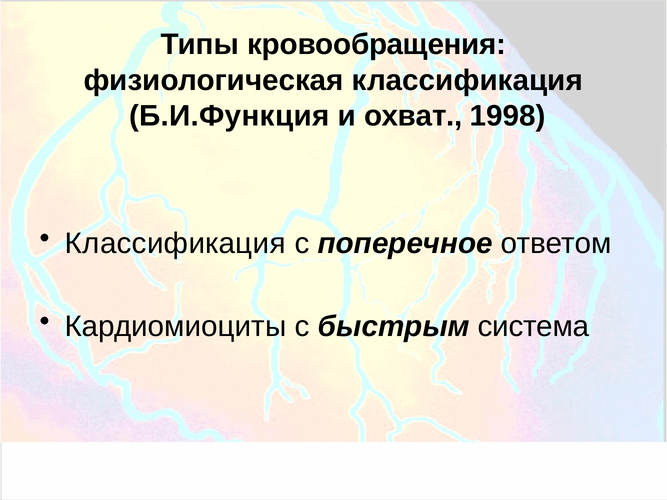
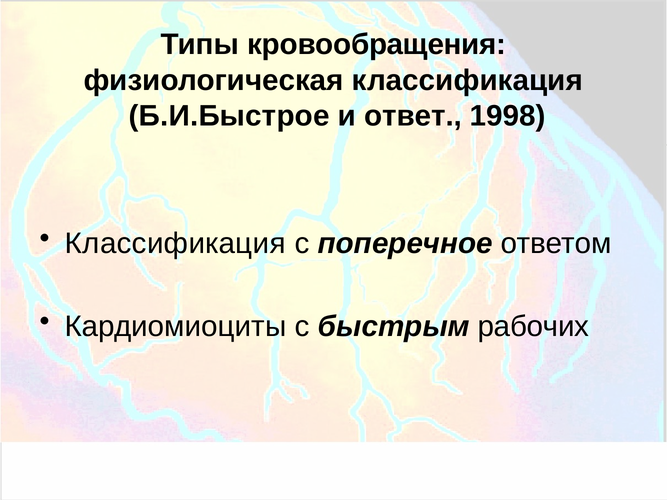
Б.И.Функция: Б.И.Функция -> Б.И.Быстрое (229, 116)
охват: охват -> ответ (413, 116)
система: система -> рабочих (533, 326)
